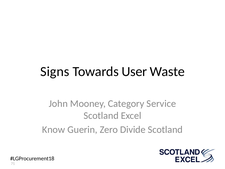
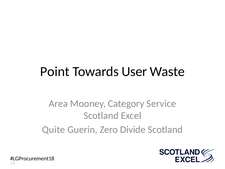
Signs: Signs -> Point (55, 71)
John: John -> Area (58, 103)
Know: Know -> Quite (54, 129)
